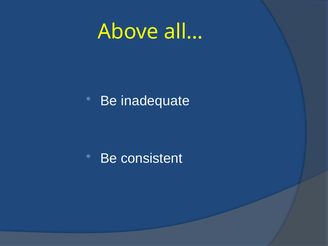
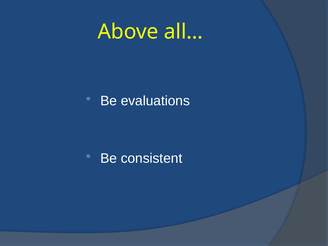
inadequate: inadequate -> evaluations (155, 101)
